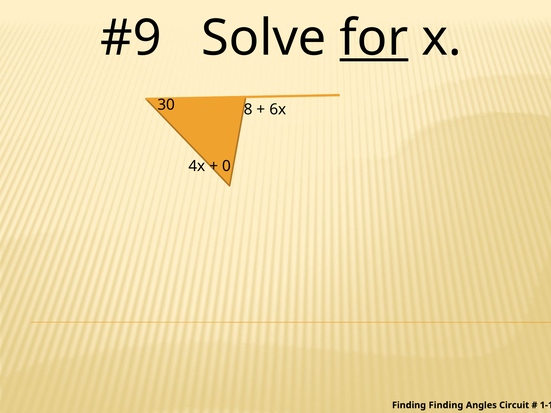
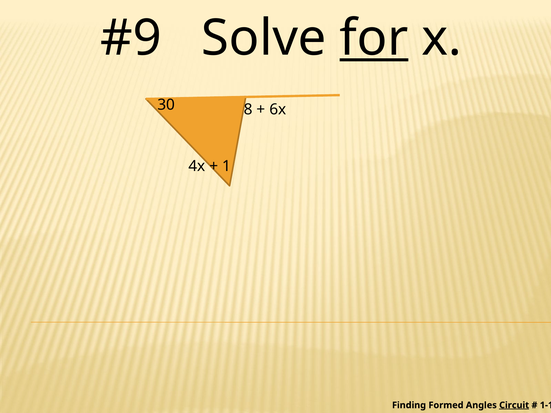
0: 0 -> 1 (227, 166)
Finding Finding: Finding -> Formed (446, 405)
Circuit underline: none -> present (514, 405)
